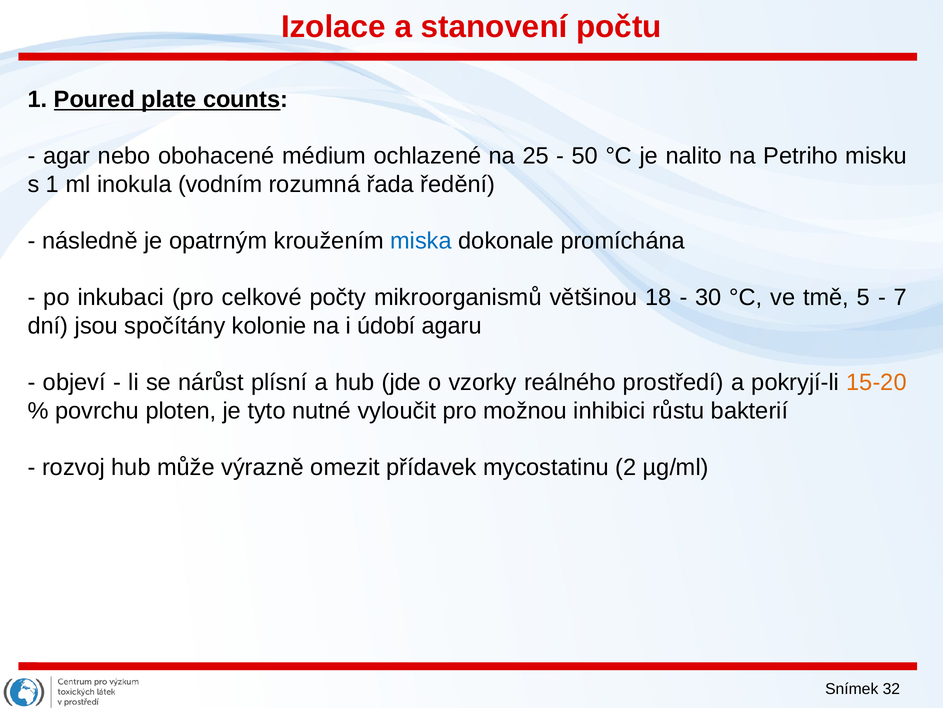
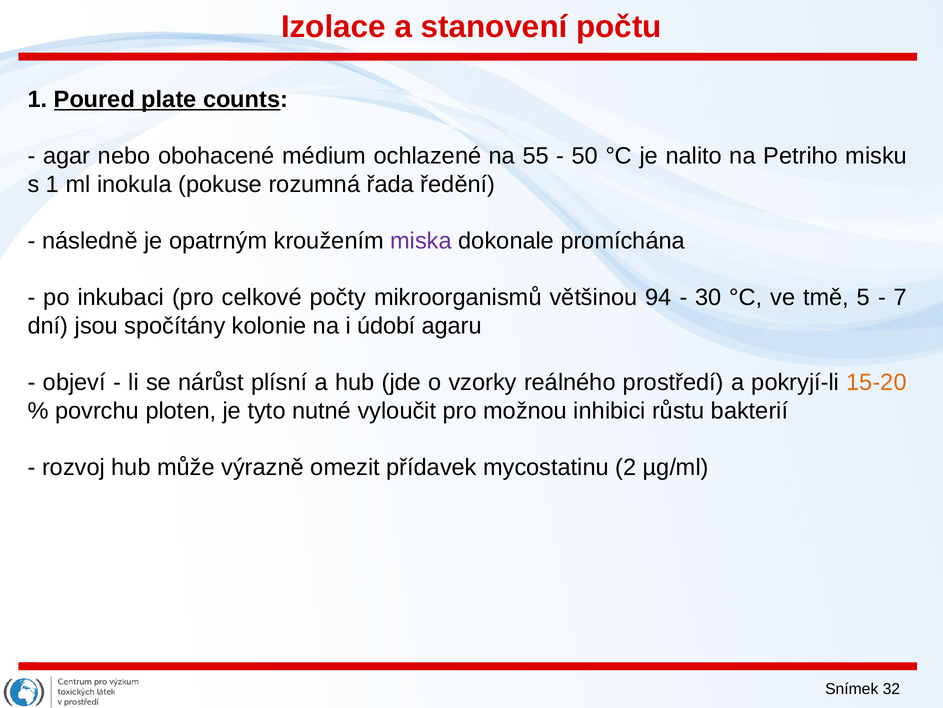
25: 25 -> 55 (536, 156)
vodním: vodním -> pokuse (220, 184)
miska colour: blue -> purple (421, 241)
18: 18 -> 94 (659, 297)
